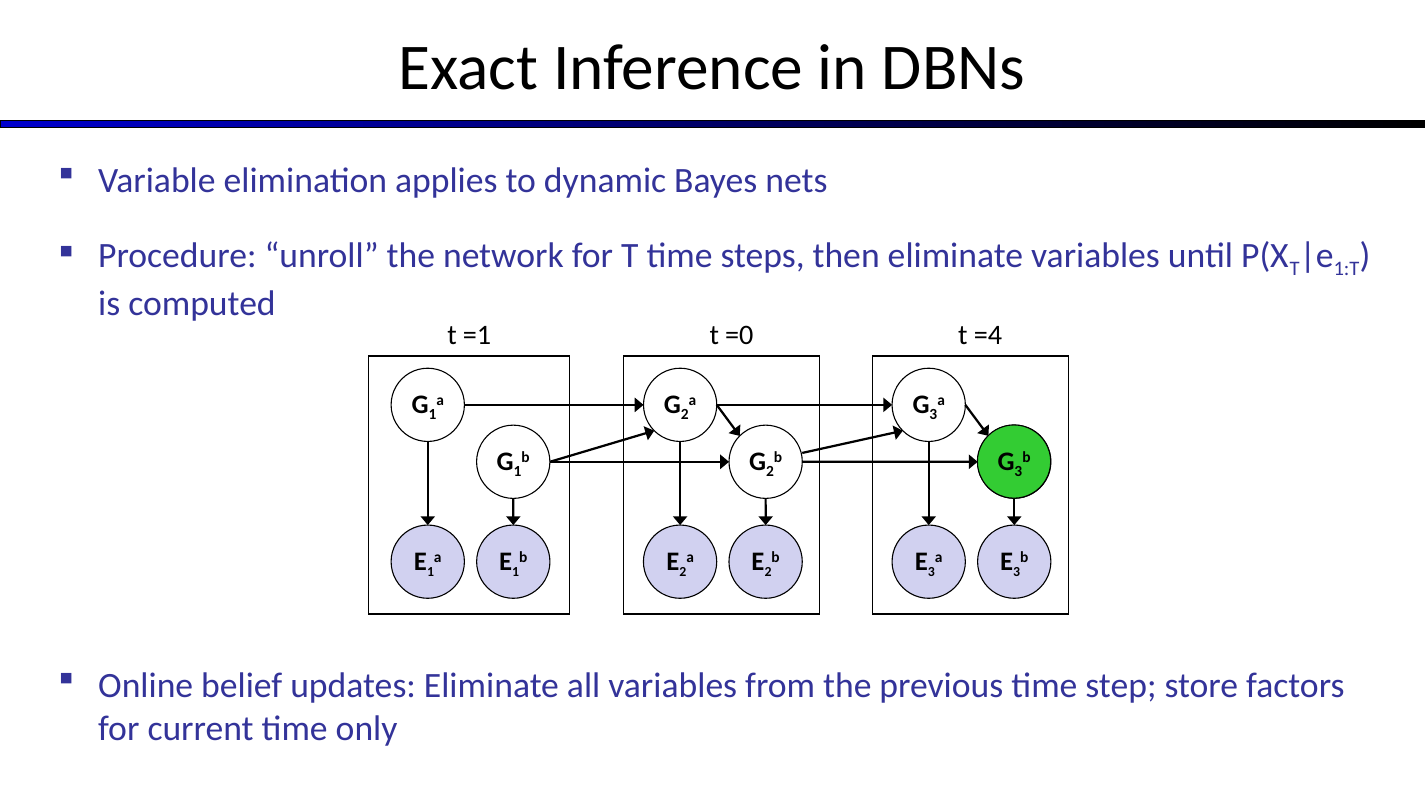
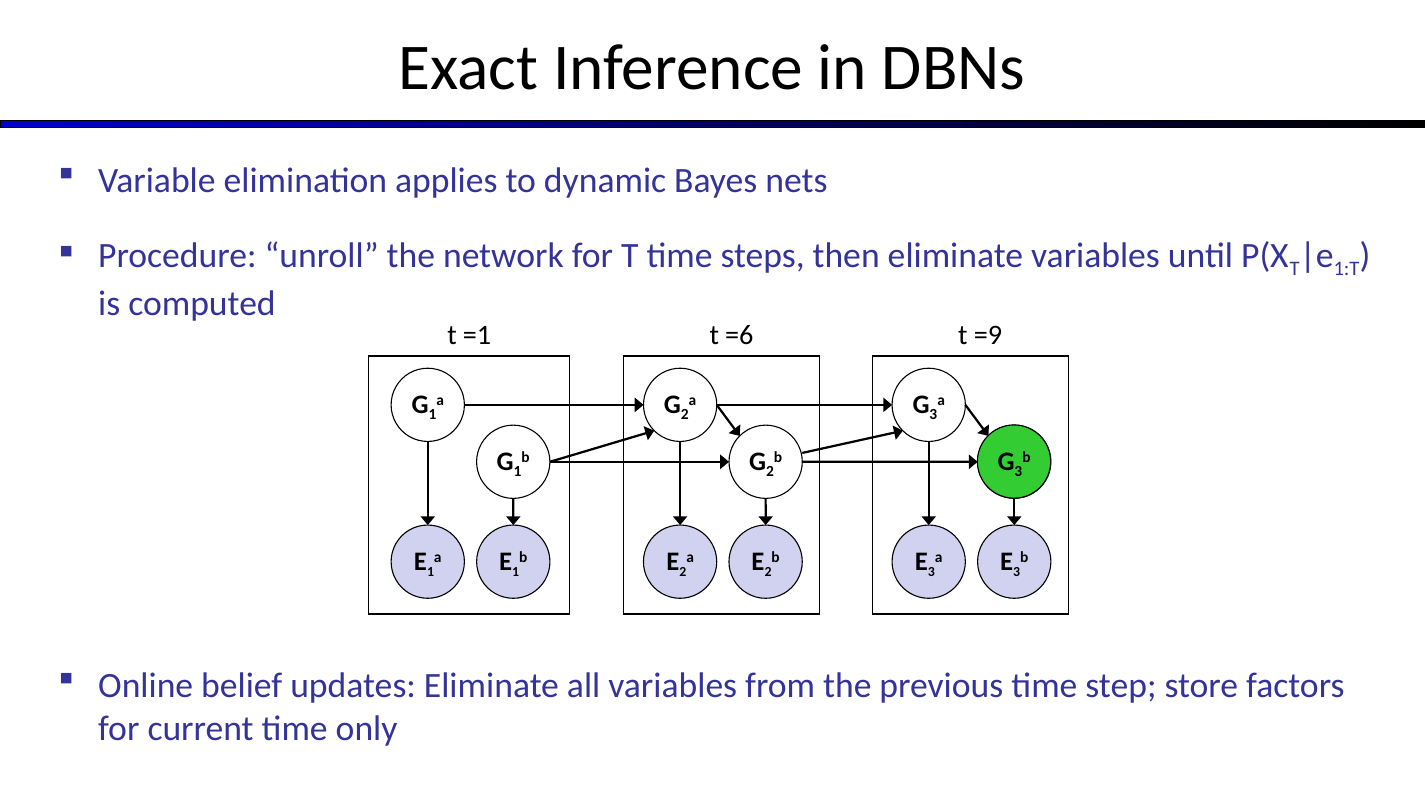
=0: =0 -> =6 (739, 336)
=4: =4 -> =9 (988, 336)
